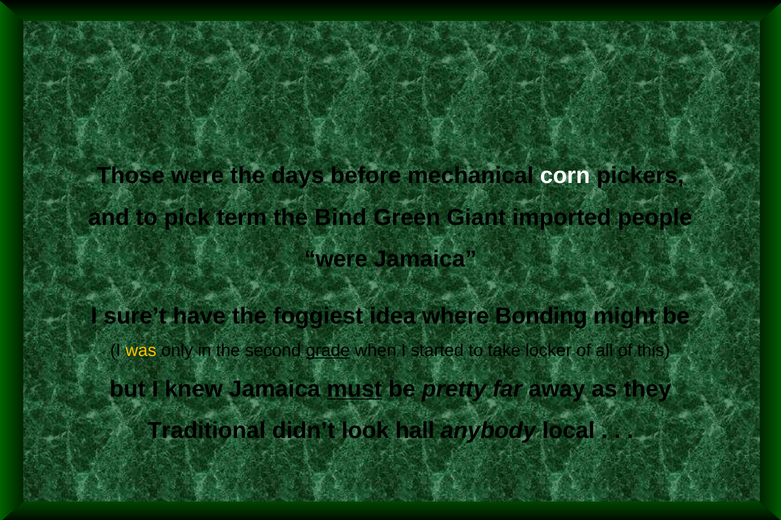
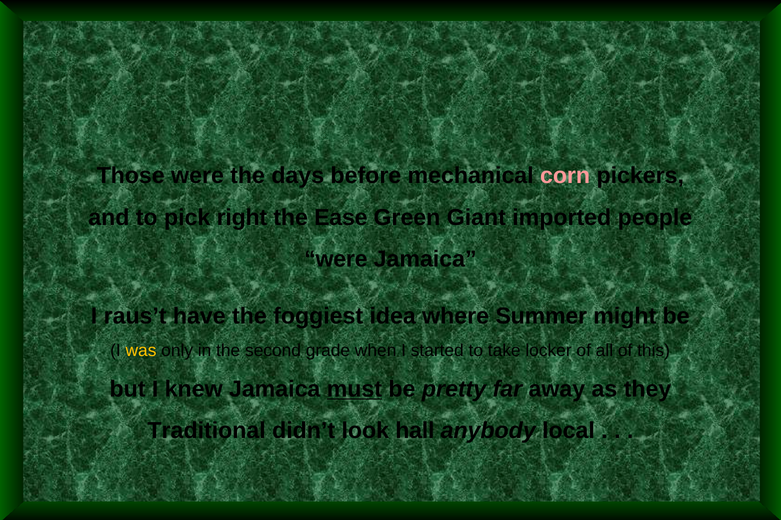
corn colour: white -> pink (565, 176)
term: term -> right (242, 218)
Bind: Bind -> Ease (341, 218)
sure’t: sure’t -> raus’t (135, 317)
Bonding: Bonding -> Summer (541, 317)
grade underline: present -> none (328, 351)
